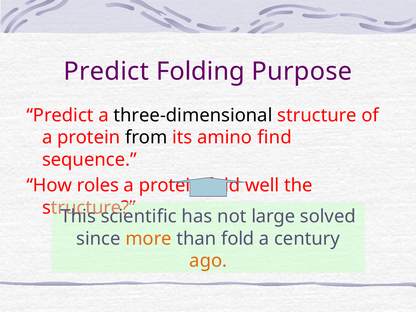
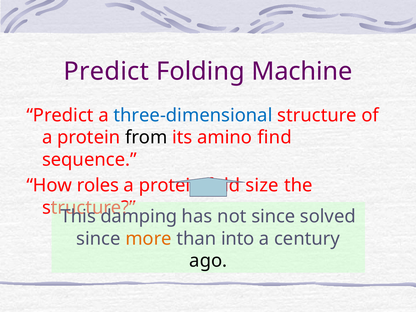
Purpose: Purpose -> Machine (302, 71)
three-dimensional colour: black -> blue (193, 115)
well: well -> size (262, 186)
scientific: scientific -> damping (139, 216)
not large: large -> since (273, 216)
than fold: fold -> into (238, 239)
ago colour: orange -> black (208, 261)
